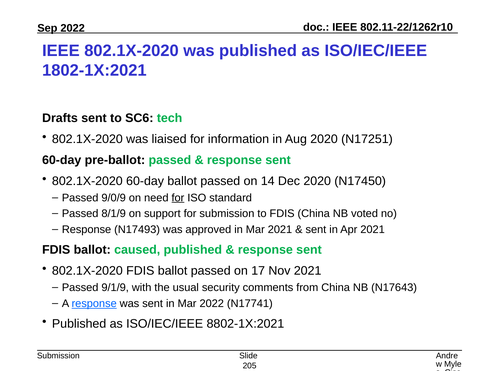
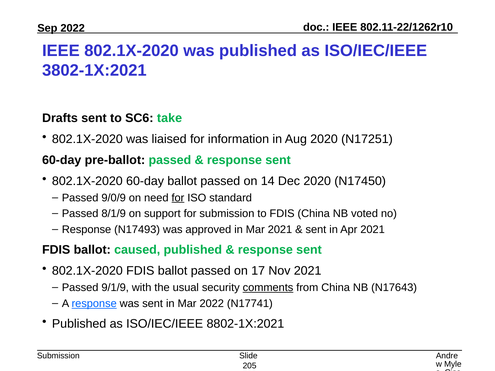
1802-1X:2021: 1802-1X:2021 -> 3802-1X:2021 (94, 70)
tech: tech -> take (170, 118)
comments underline: none -> present (268, 288)
